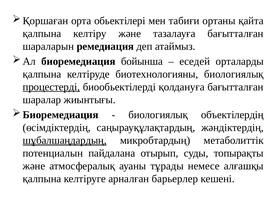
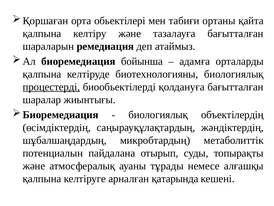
еседей: еседей -> адамға (195, 61)
шұбалшаңдардың underline: present -> none (65, 140)
барьерлер: барьерлер -> қатарында (175, 178)
